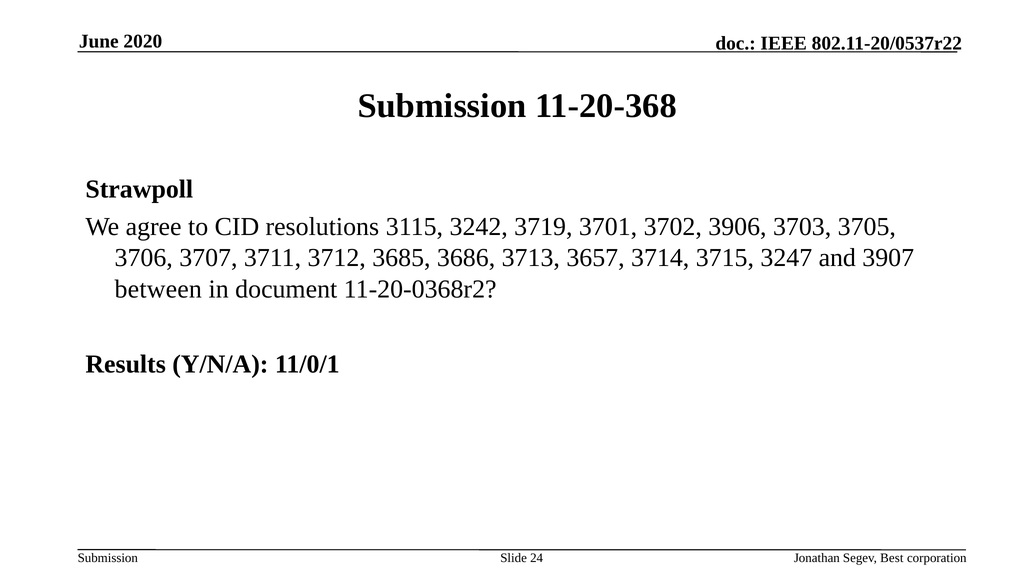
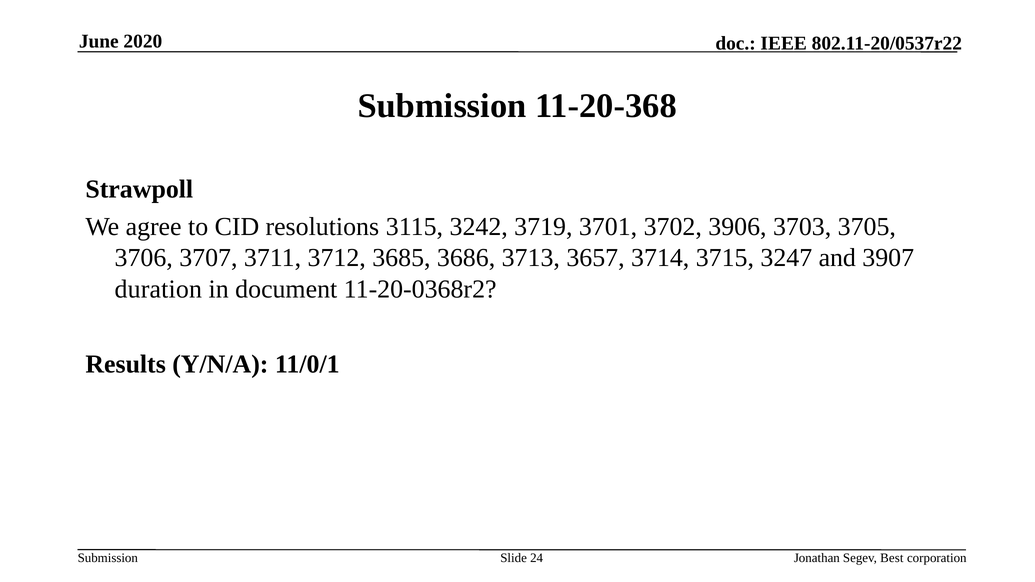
between: between -> duration (158, 289)
